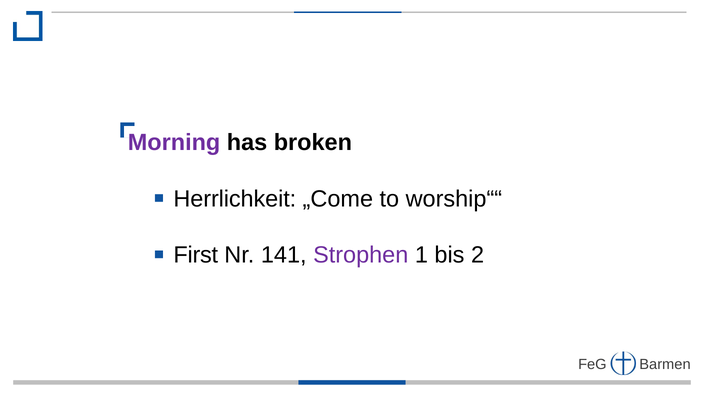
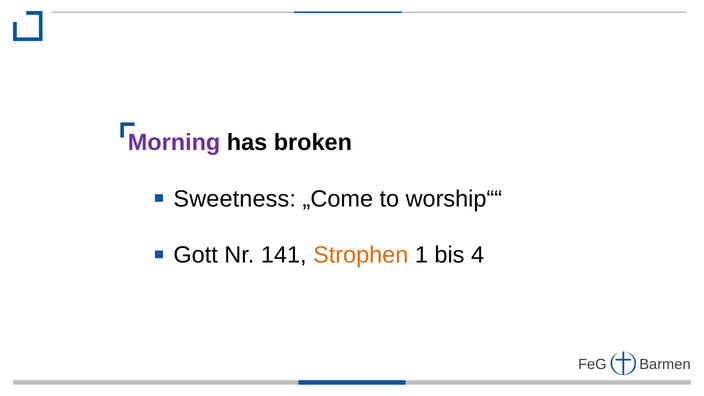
Herrlichkeit: Herrlichkeit -> Sweetness (235, 199)
First: First -> Gott (196, 255)
Strophen colour: purple -> orange (361, 255)
2: 2 -> 4 (478, 255)
